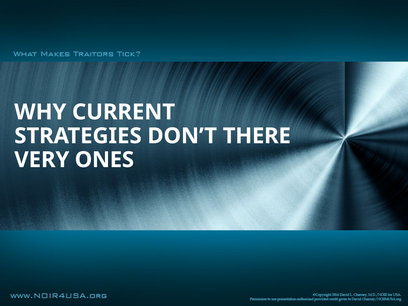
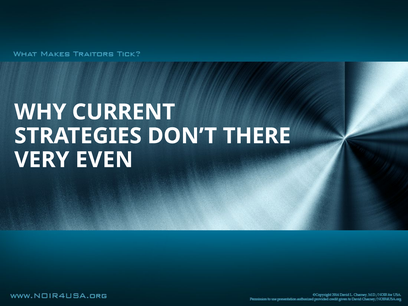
ONES: ONES -> EVEN (104, 160)
